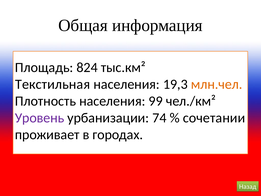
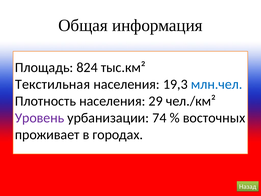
млн.чел colour: orange -> blue (217, 84)
99: 99 -> 29 (156, 101)
сочетании: сочетании -> восточных (214, 118)
